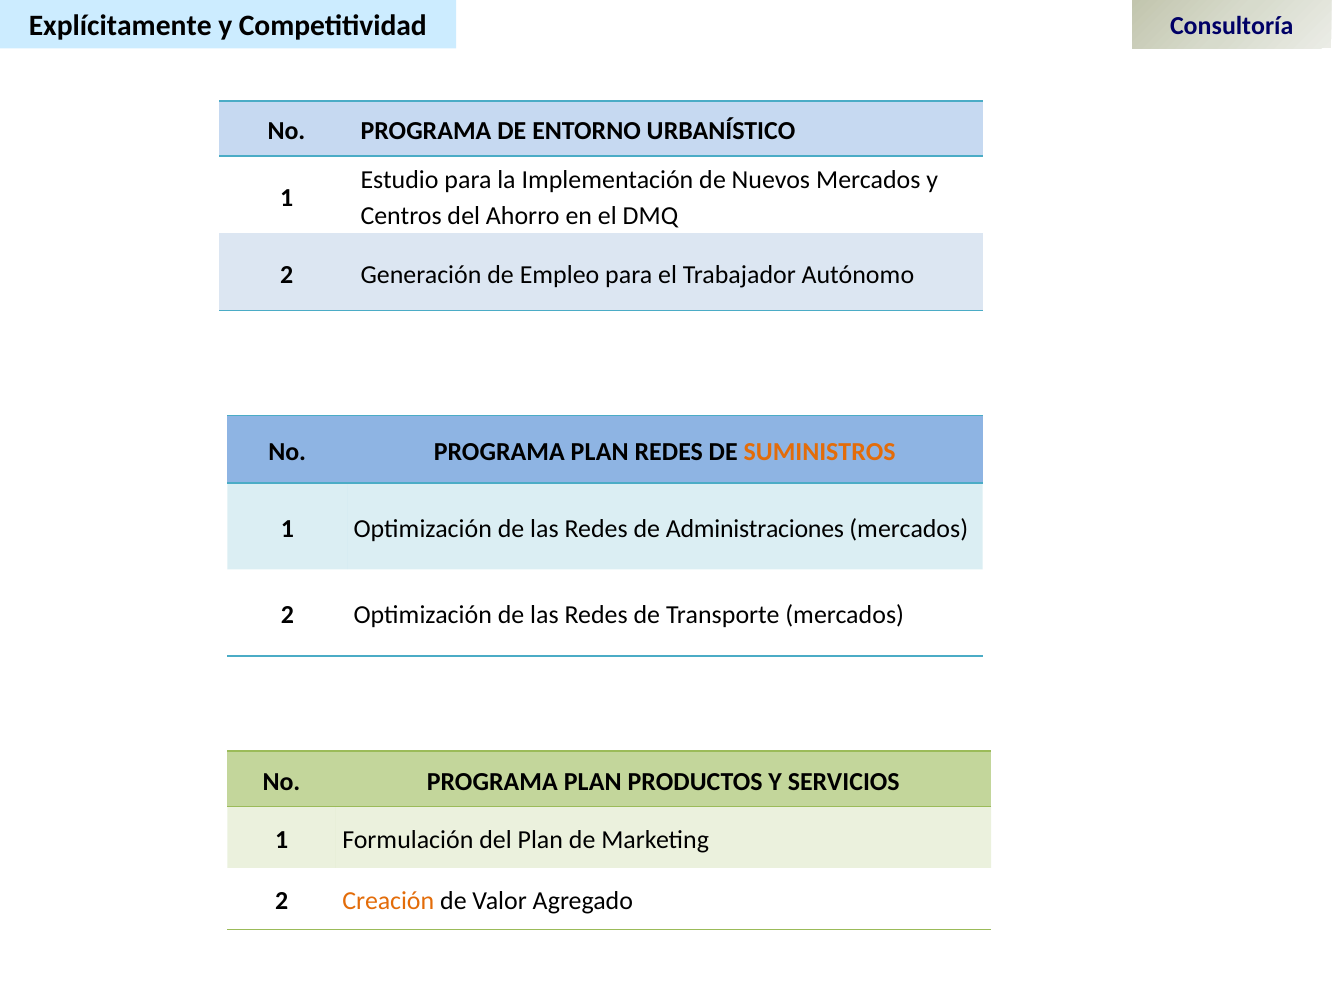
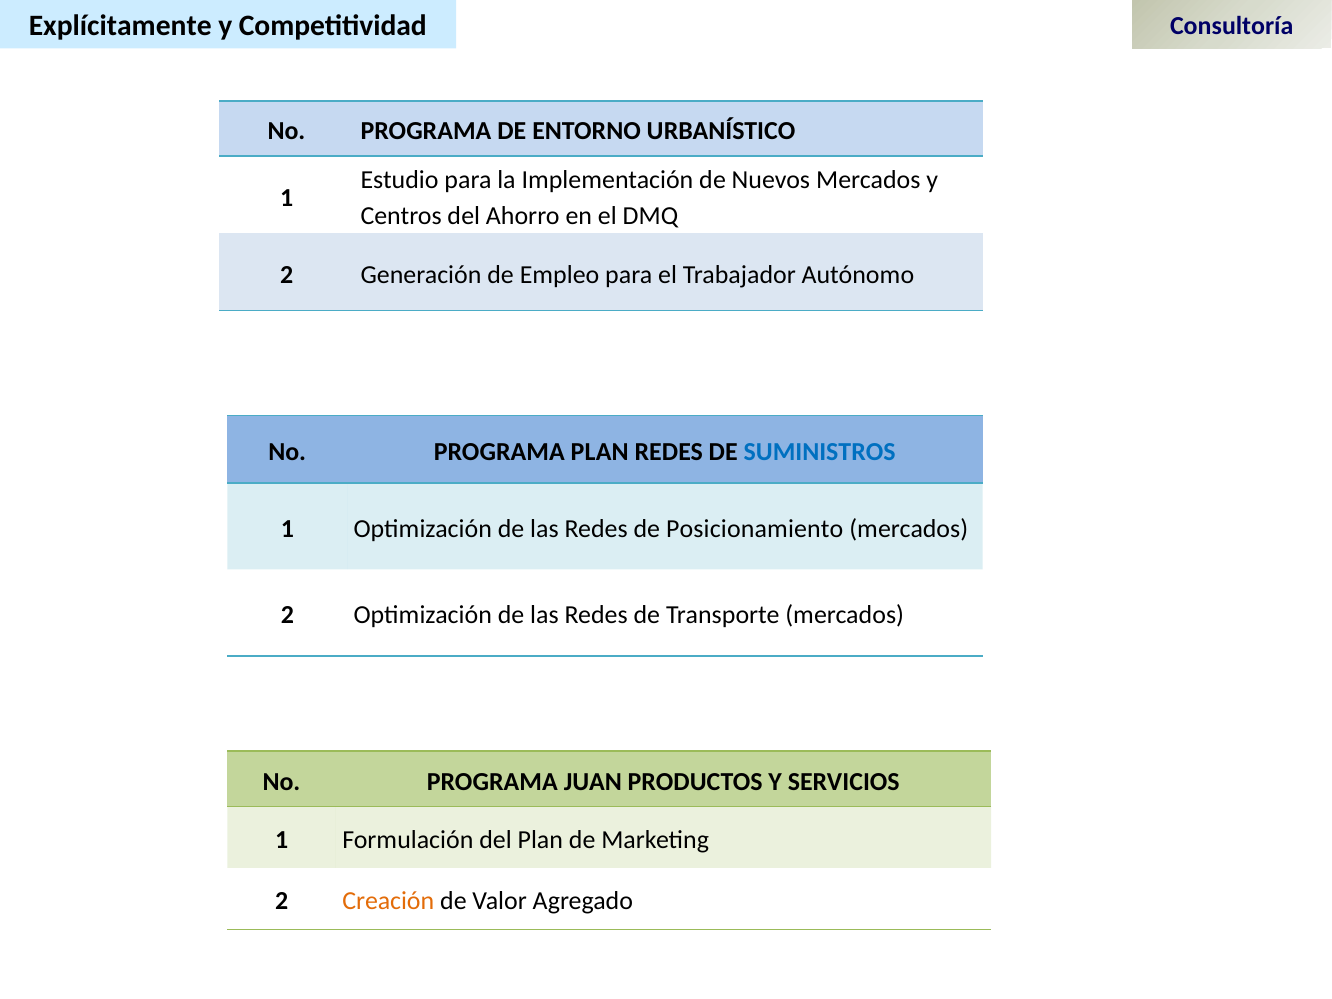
SUMINISTROS colour: orange -> blue (820, 452)
Administraciones: Administraciones -> Posicionamiento (755, 529)
PLAN: PLAN -> JUAN (593, 782)
